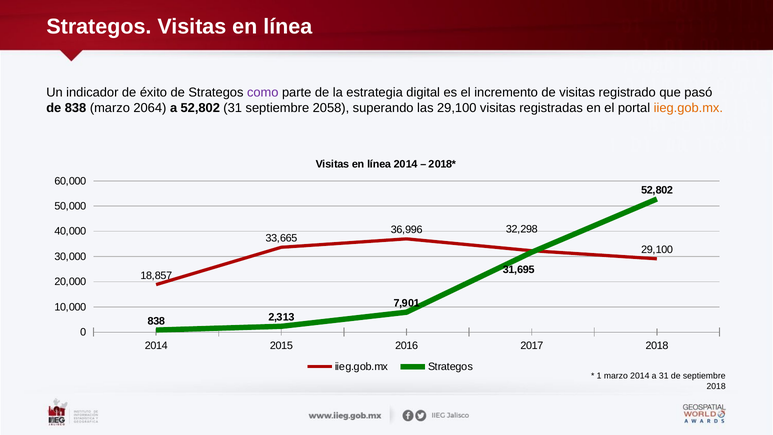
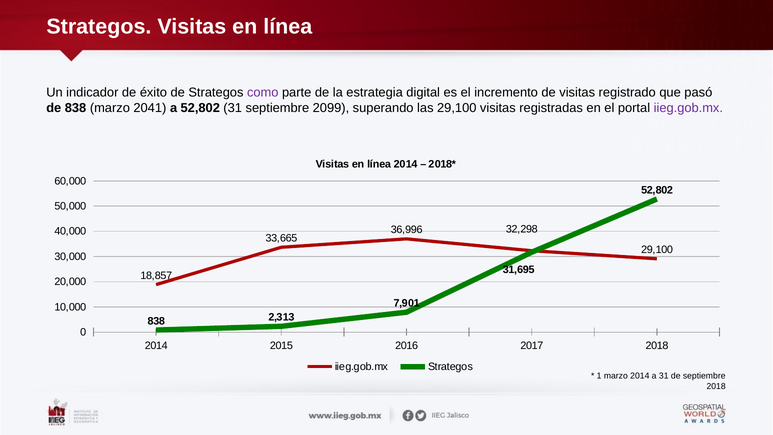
2064: 2064 -> 2041 (150, 108)
2058: 2058 -> 2099 (331, 108)
iieg.gob.mx colour: orange -> purple (688, 108)
